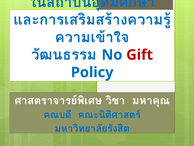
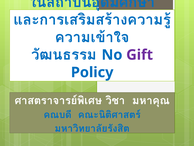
Gift colour: red -> purple (140, 55)
